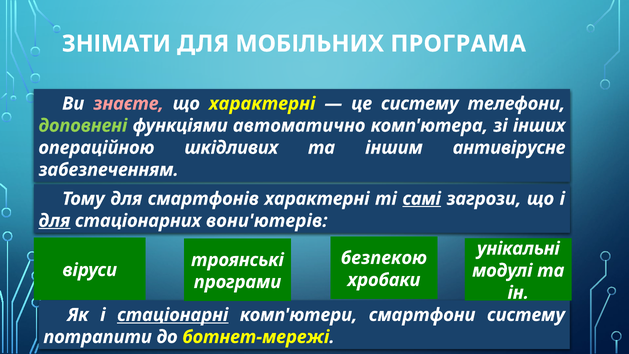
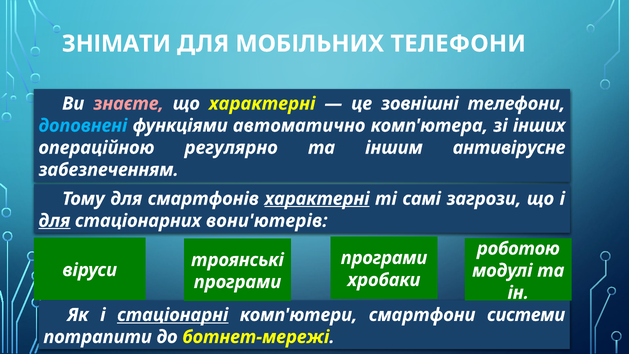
МОБІЛЬНИХ ПРОГРАМА: ПРОГРАМА -> ТЕЛЕФОНИ (458, 44)
це систему: систему -> зовнішні (420, 104)
доповнені colour: light green -> light blue (83, 126)
шкідливих: шкідливих -> регулярно (231, 148)
характерні underline: none -> present (317, 199)
самі underline: present -> none (422, 199)
унікальні: унікальні -> роботою (518, 248)
безпекою: безпекою -> програми (384, 258)
смартфони систему: систему -> системи (526, 315)
